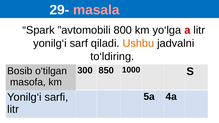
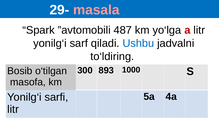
800: 800 -> 487 (123, 30)
Ushbu colour: orange -> blue (138, 43)
850: 850 -> 893 (106, 70)
